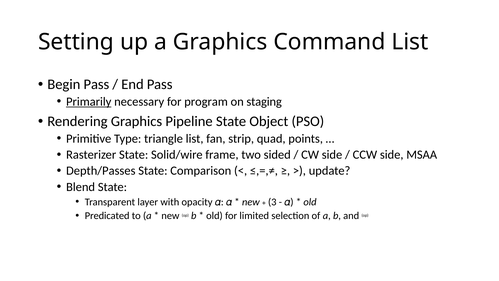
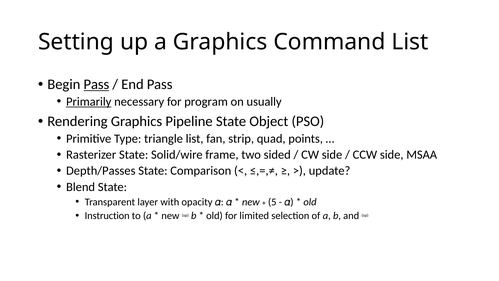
Pass underline: none -> present (96, 84)
staging: staging -> usually (264, 102)
3: 3 -> 5 (272, 202)
Predicated: Predicated -> Instruction (107, 216)
